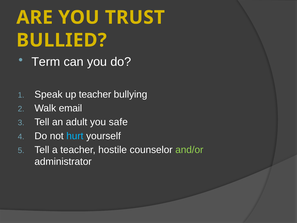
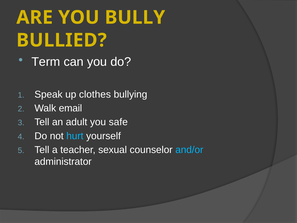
TRUST: TRUST -> BULLY (135, 17)
up teacher: teacher -> clothes (95, 94)
hostile: hostile -> sexual (113, 150)
and/or colour: light green -> light blue (189, 150)
